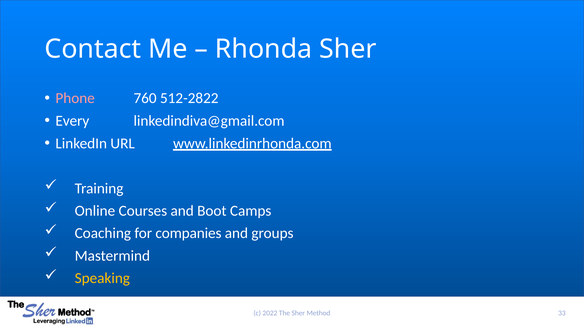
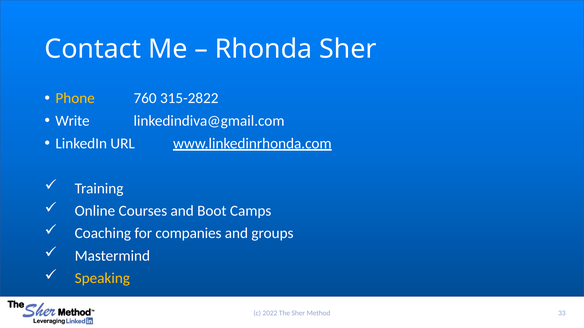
Phone colour: pink -> yellow (75, 98)
512-2822: 512-2822 -> 315-2822 (189, 98)
Every: Every -> Write (72, 121)
